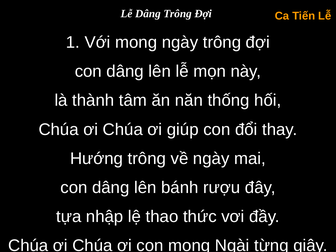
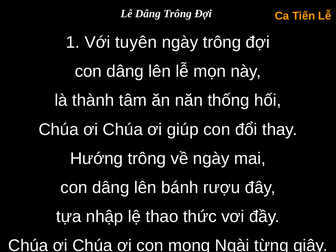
Với mong: mong -> tuyên (136, 42)
